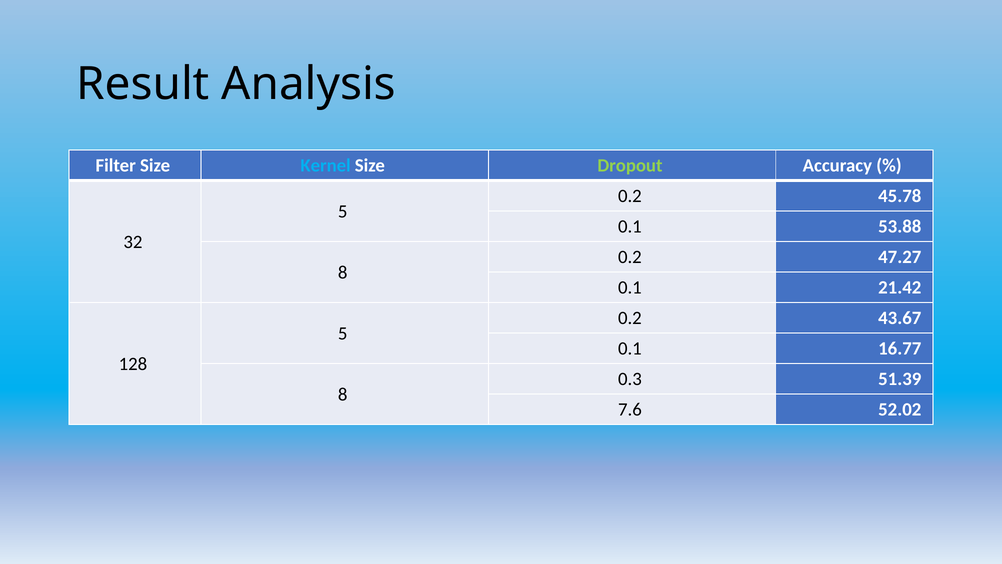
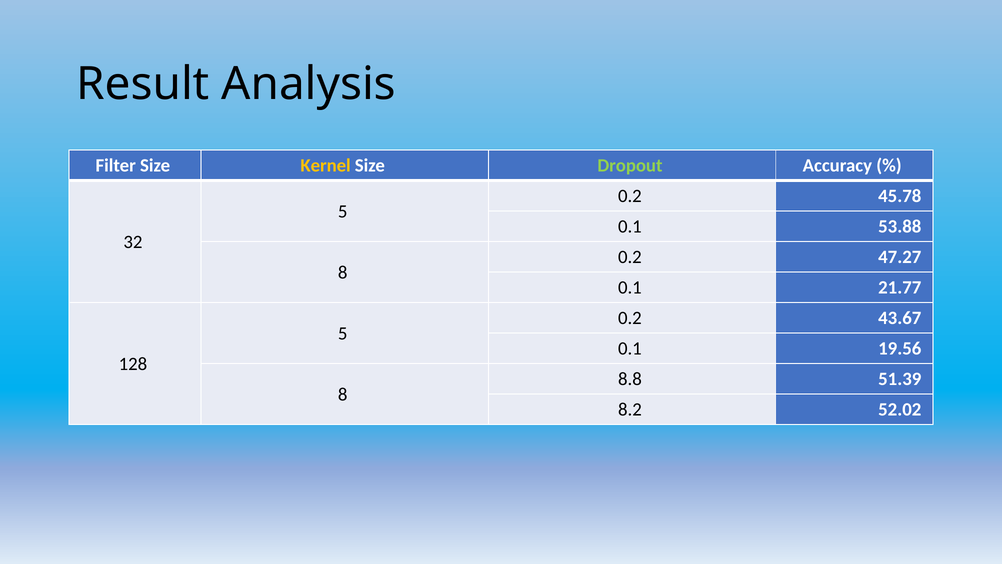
Kernel colour: light blue -> yellow (326, 165)
21.42: 21.42 -> 21.77 (900, 287)
16.77: 16.77 -> 19.56 (900, 348)
0.3: 0.3 -> 8.8 (630, 379)
7.6: 7.6 -> 8.2 (630, 409)
